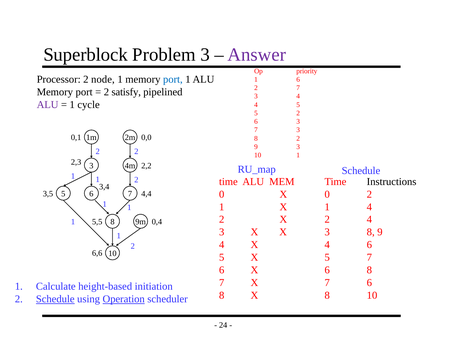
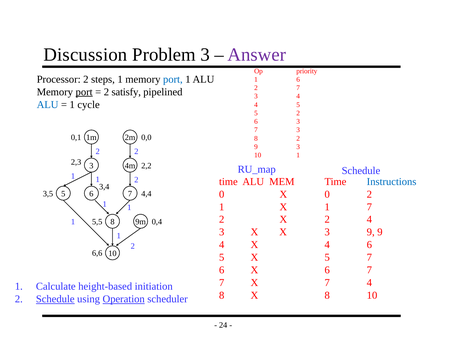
Superblock: Superblock -> Discussion (85, 55)
node: node -> steps (103, 79)
port underline: none -> present (84, 92)
ALU colour: purple -> blue (48, 105)
Instructions colour: black -> blue (392, 182)
1 4: 4 -> 7 (369, 207)
8: 8 -> 9 (371, 233)
8: 8 -> 7 (369, 270)
6: 6 -> 4 (369, 283)
